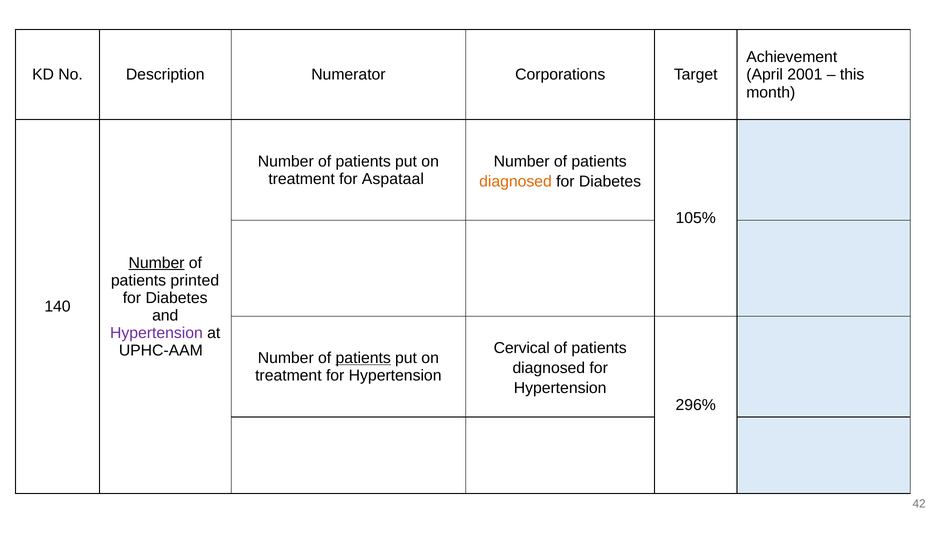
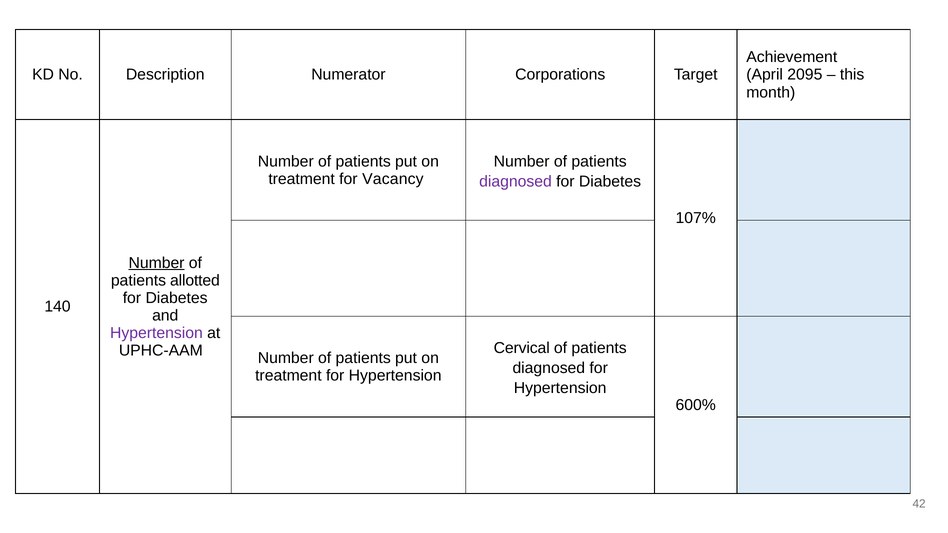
2001: 2001 -> 2095 (805, 75)
Aspataal: Aspataal -> Vacancy (393, 179)
diagnosed colour: orange -> purple (516, 182)
105%: 105% -> 107% (696, 218)
printed: printed -> allotted (195, 281)
patients underline: present -> none (363, 358)
296%: 296% -> 600% (696, 405)
